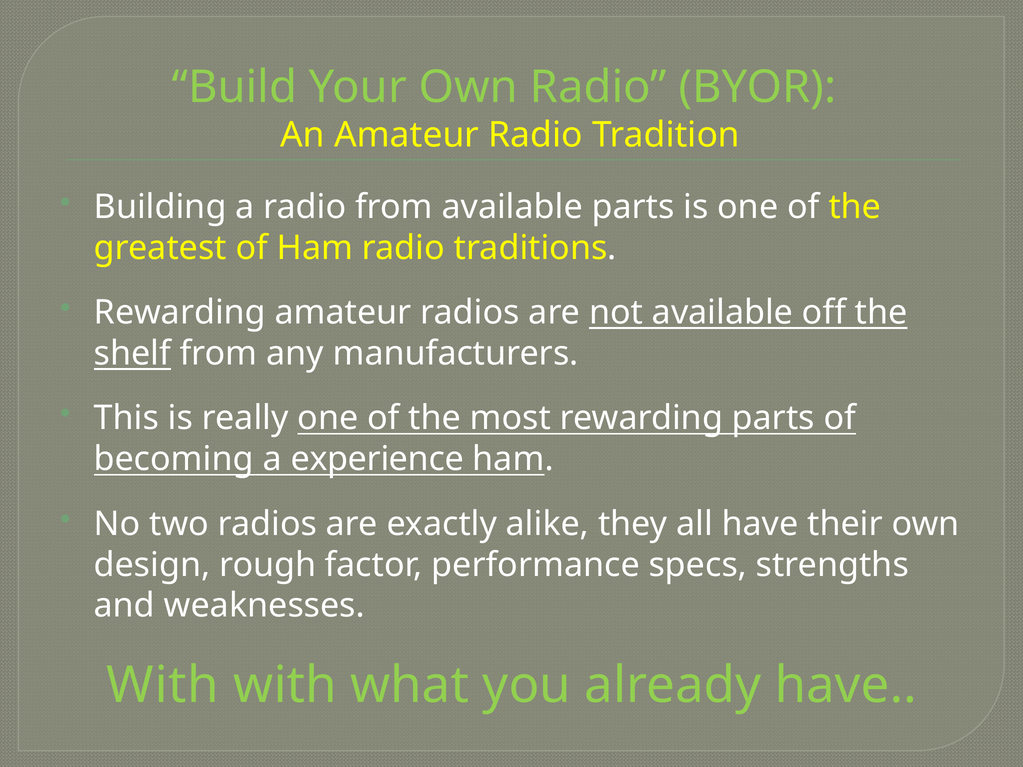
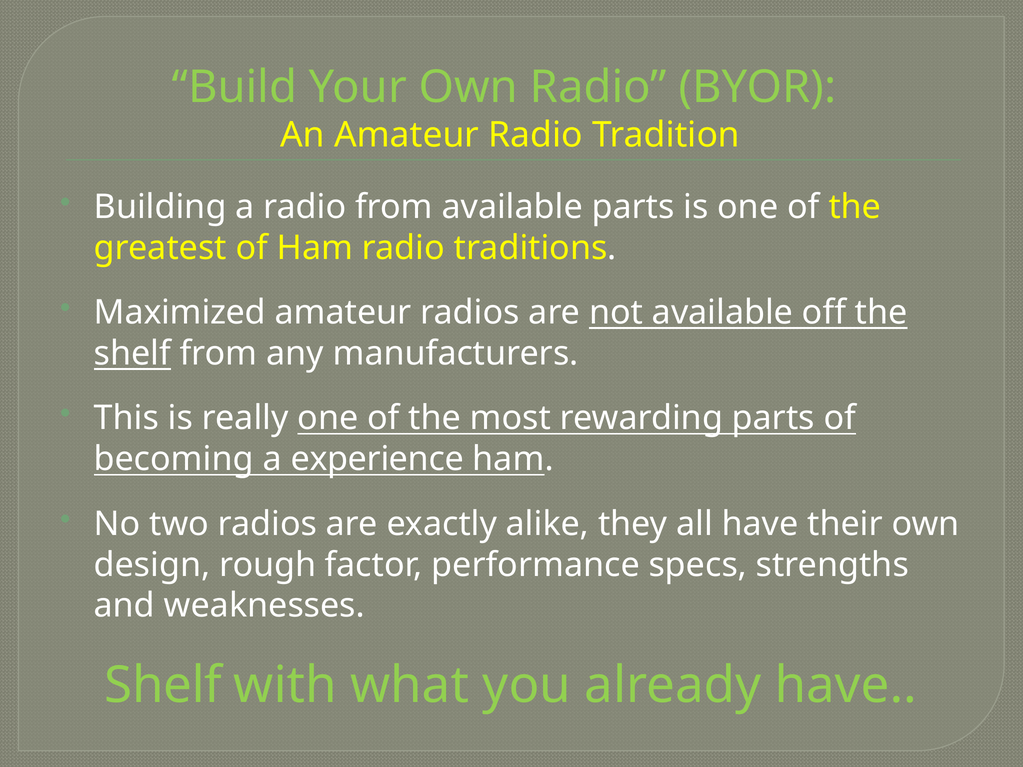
Rewarding: Rewarding -> Maximized (180, 313)
With: With -> Shelf (163, 686)
